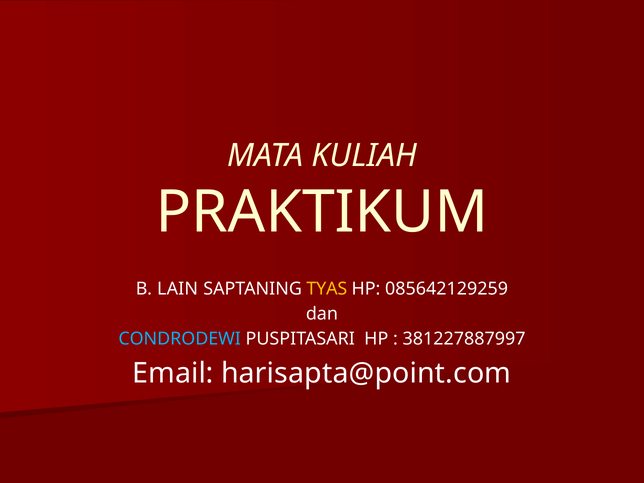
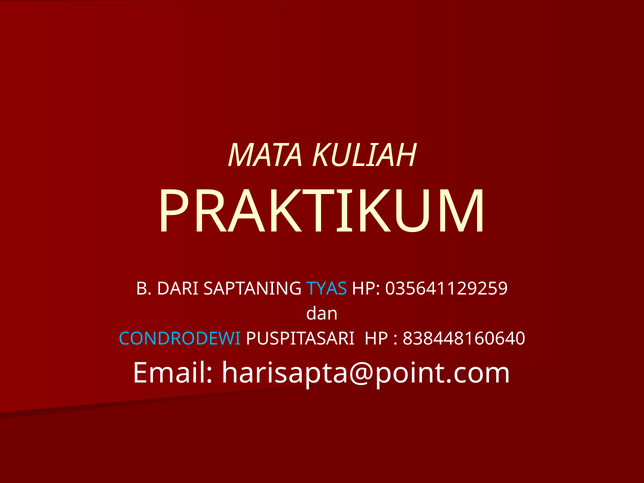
LAIN: LAIN -> DARI (178, 289)
TYAS colour: yellow -> light blue (327, 289)
085642129259: 085642129259 -> 035641129259 (447, 289)
381227887997: 381227887997 -> 838448160640 (464, 339)
